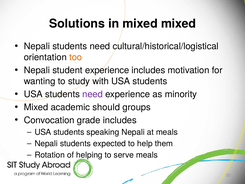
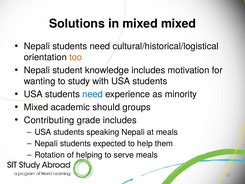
student experience: experience -> knowledge (107, 70)
need colour: purple -> blue (93, 94)
Convocation: Convocation -> Contributing (49, 120)
